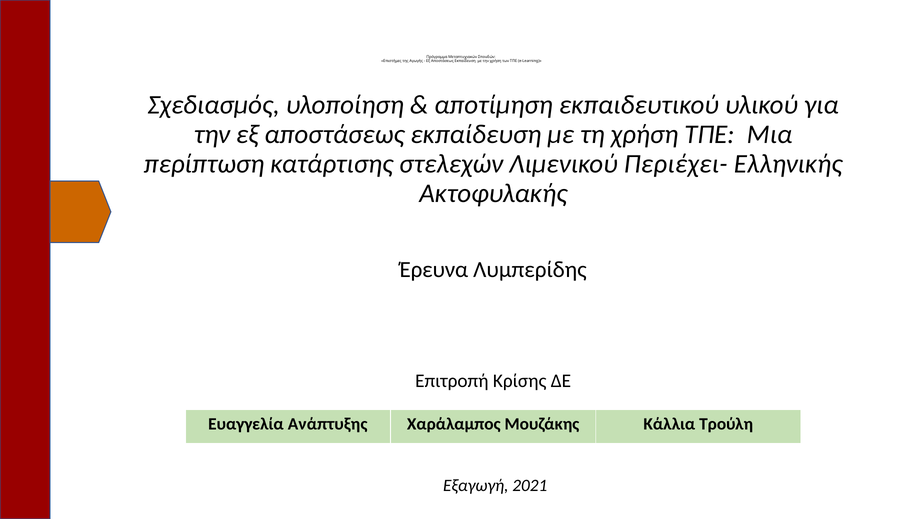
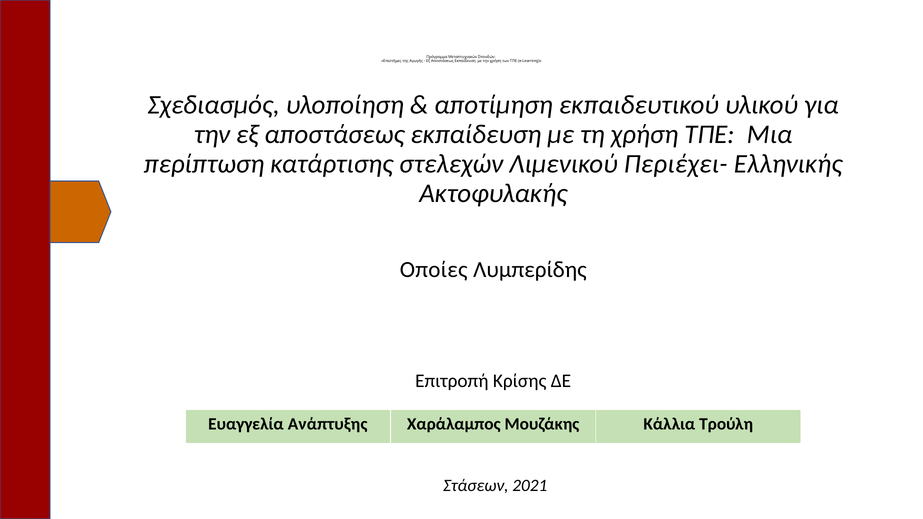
Έρευνα: Έρευνα -> Οποίες (434, 270)
Εξαγωγή: Εξαγωγή -> Στάσεων (476, 486)
